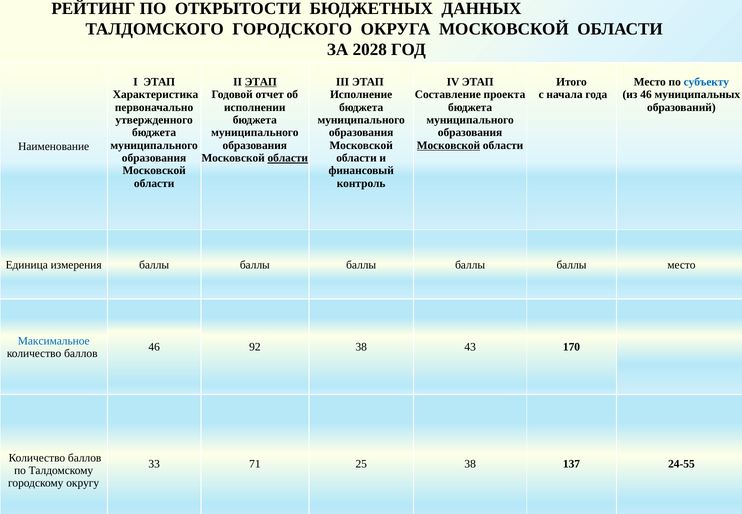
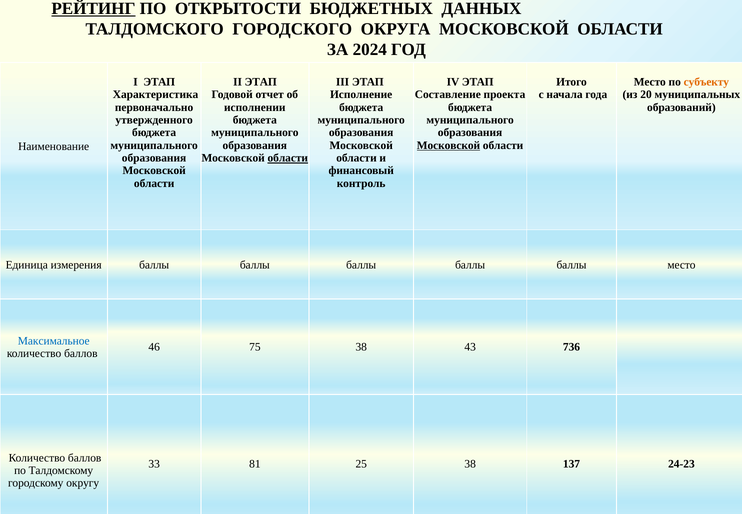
РЕЙТИНГ underline: none -> present (93, 9)
2028: 2028 -> 2024 (370, 50)
ЭТАП underline: present -> none (261, 82)
субъекту colour: blue -> orange (706, 82)
из 46: 46 -> 20 (646, 95)
92: 92 -> 75 (255, 347)
170: 170 -> 736 (572, 347)
71: 71 -> 81 (255, 464)
24-55: 24-55 -> 24-23 (681, 464)
